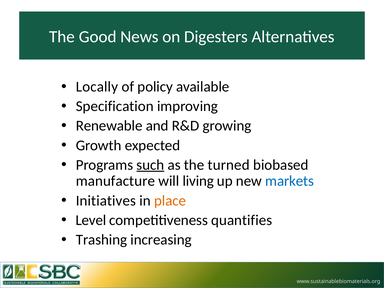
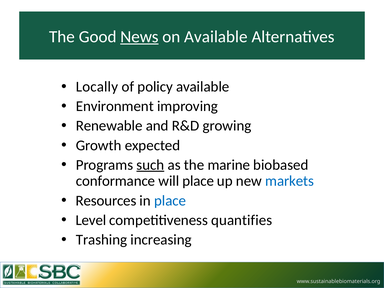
News underline: none -> present (139, 37)
on Digesters: Digesters -> Available (216, 37)
Specification: Specification -> Environment (115, 106)
turned: turned -> marine (229, 165)
manufacture: manufacture -> conformance (116, 181)
will living: living -> place (198, 181)
Initiatives: Initiatives -> Resources (106, 201)
place colour: orange -> blue (170, 201)
